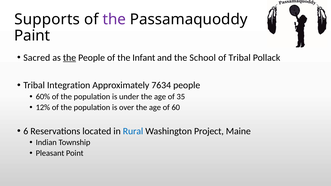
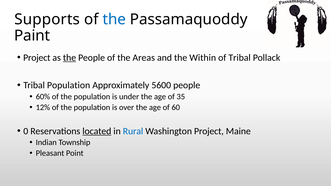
the colour: purple -> blue (114, 19)
Sacred: Sacred -> Project (37, 58)
Infant: Infant -> Areas (144, 58)
School: School -> Within (203, 58)
Tribal Integration: Integration -> Population (69, 85)
7634: 7634 -> 5600 (161, 85)
6: 6 -> 0 (26, 131)
located underline: none -> present (97, 131)
